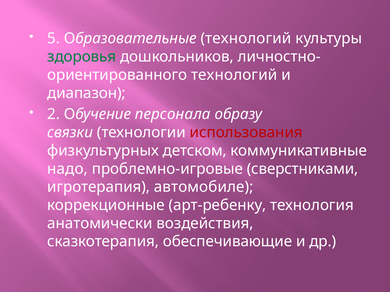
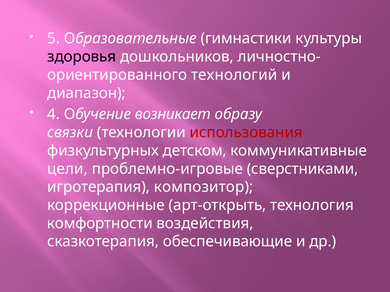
Образовательные технологий: технологий -> гимнастики (246, 39)
здоровья colour: green -> black (82, 57)
2: 2 -> 4 (54, 114)
персонала: персонала -> возникает (173, 114)
надо: надо -> цели (67, 169)
автомобиле: автомобиле -> композитор (204, 187)
арт-ребенку: арт-ребенку -> арт-открыть (217, 205)
анатомически: анатомически -> комфортности (100, 224)
